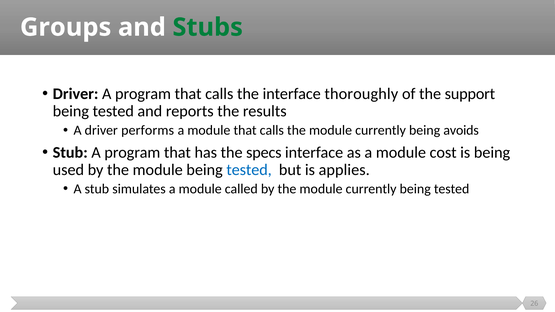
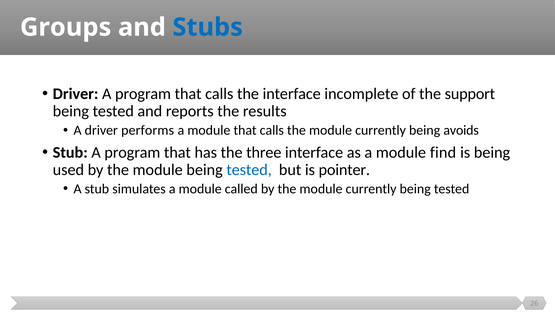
Stubs colour: green -> blue (208, 27)
thoroughly: thoroughly -> incomplete (361, 94)
specs: specs -> three (264, 152)
cost: cost -> find (443, 152)
applies: applies -> pointer (344, 170)
